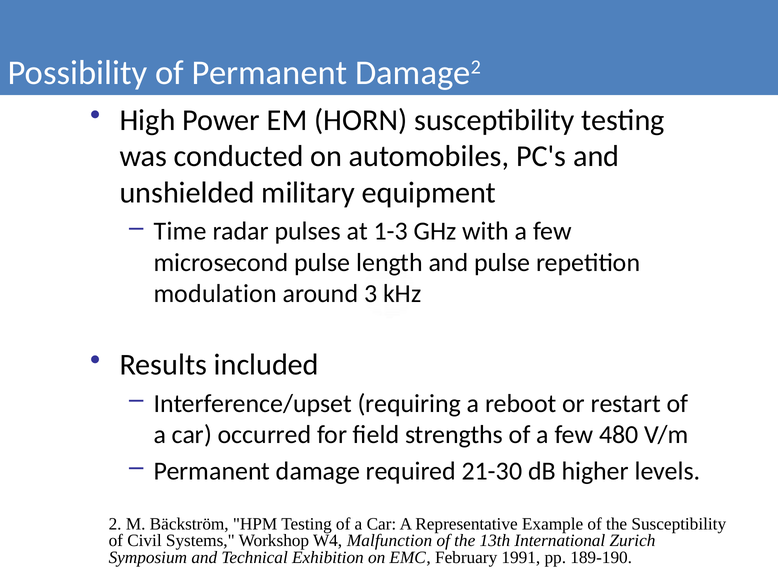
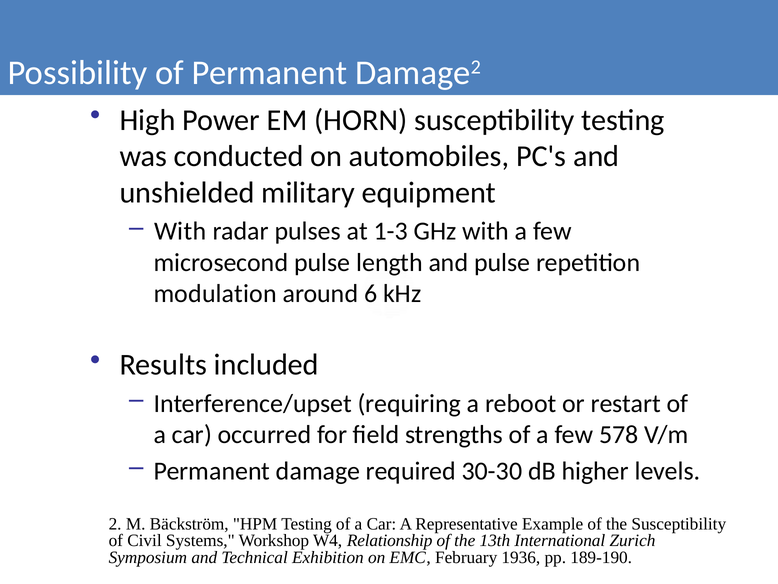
Time: Time -> With (180, 231)
3: 3 -> 6 (371, 293)
480: 480 -> 578 (619, 434)
21-30: 21-30 -> 30-30 (492, 471)
Malfunction: Malfunction -> Relationship (390, 540)
1991: 1991 -> 1936 (521, 557)
